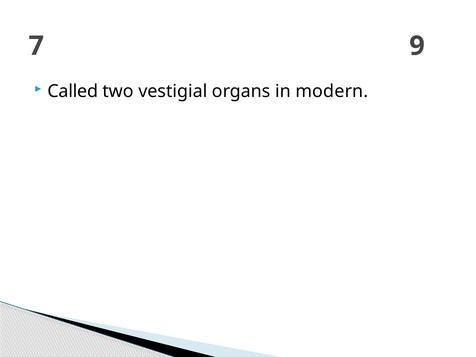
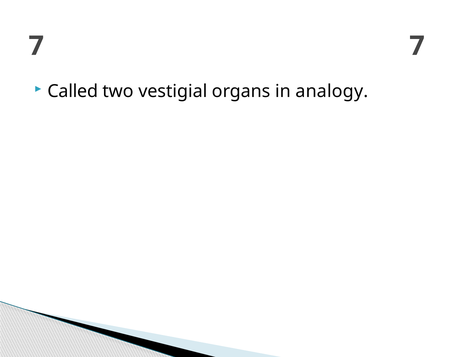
7 9: 9 -> 7 (417, 46)
modern: modern -> analogy (332, 91)
